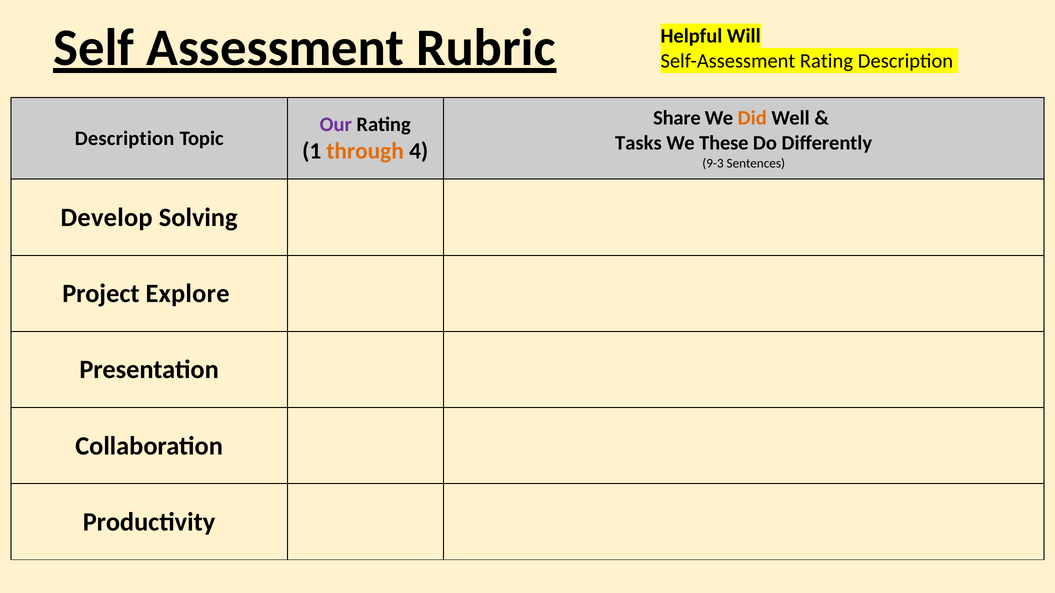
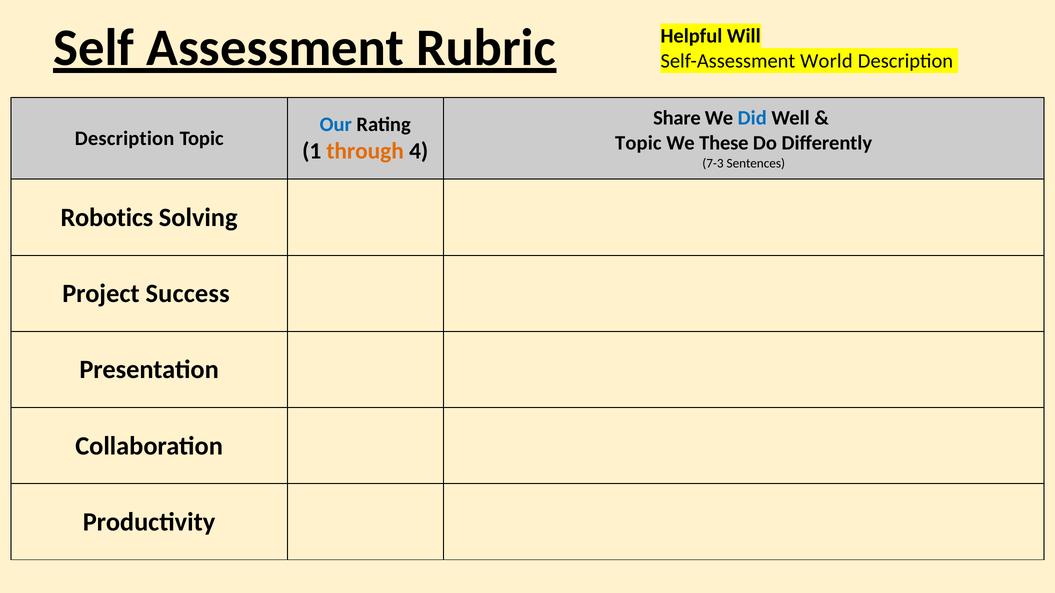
Self-Assessment Rating: Rating -> World (826, 61)
Did colour: orange -> blue (752, 118)
Our colour: purple -> blue (336, 124)
Tasks: Tasks -> Topic (638, 143)
9-3: 9-3 -> 7-3 (713, 163)
Develop: Develop -> Robotics (107, 218)
Explore: Explore -> Success (188, 294)
